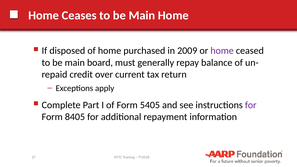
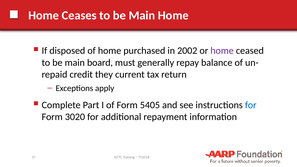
2009: 2009 -> 2002 (187, 51)
over: over -> they (104, 74)
for colour: purple -> blue (251, 105)
8405: 8405 -> 3020 (75, 117)
